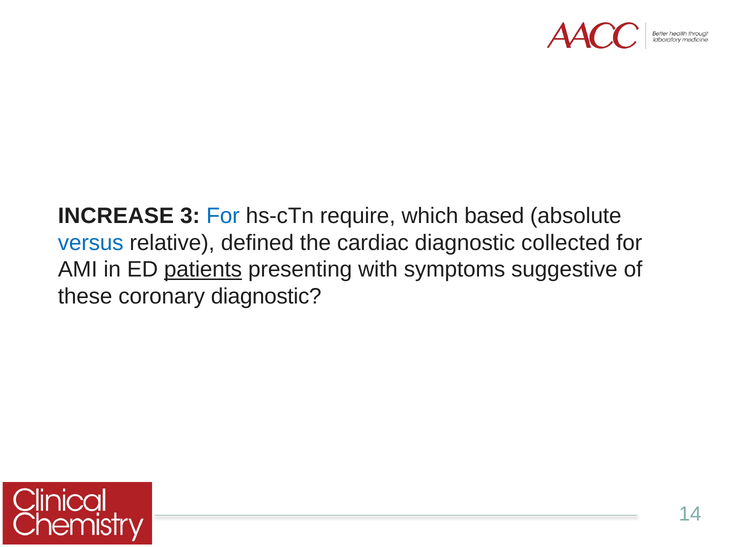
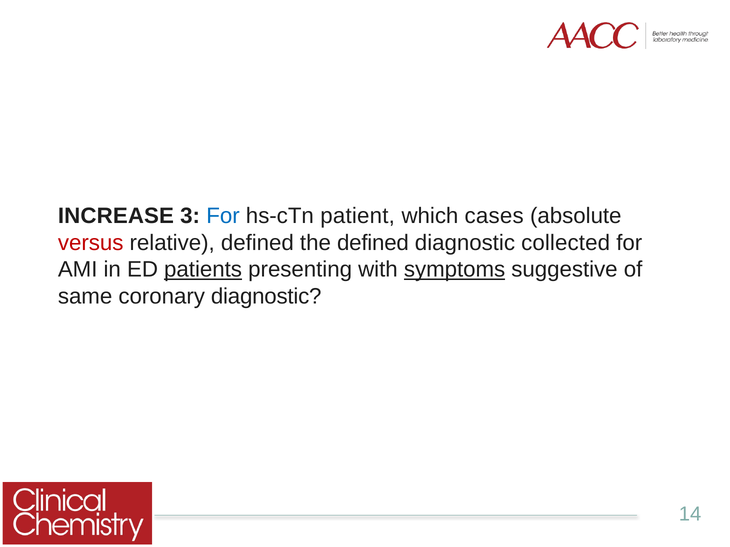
require: require -> patient (358, 216)
based: based -> cases (494, 216)
versus colour: blue -> red (91, 243)
the cardiac: cardiac -> defined (373, 243)
symptoms underline: none -> present (455, 270)
these: these -> same (85, 297)
